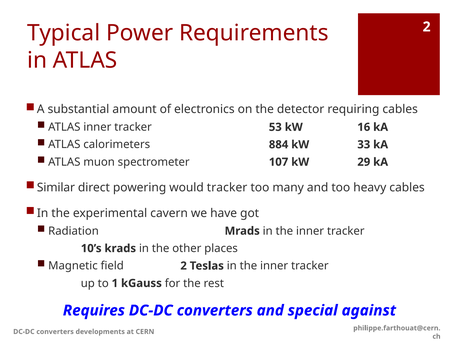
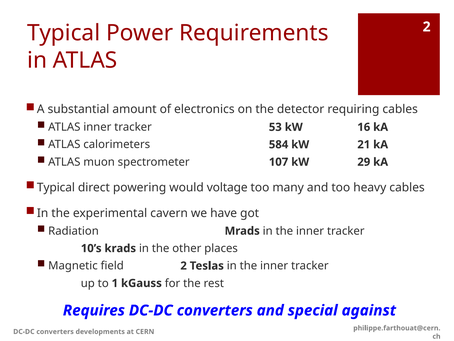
884: 884 -> 584 (279, 144)
33: 33 -> 21 (364, 144)
Similar: Similar -> Typical (56, 187)
would tracker: tracker -> voltage (227, 187)
